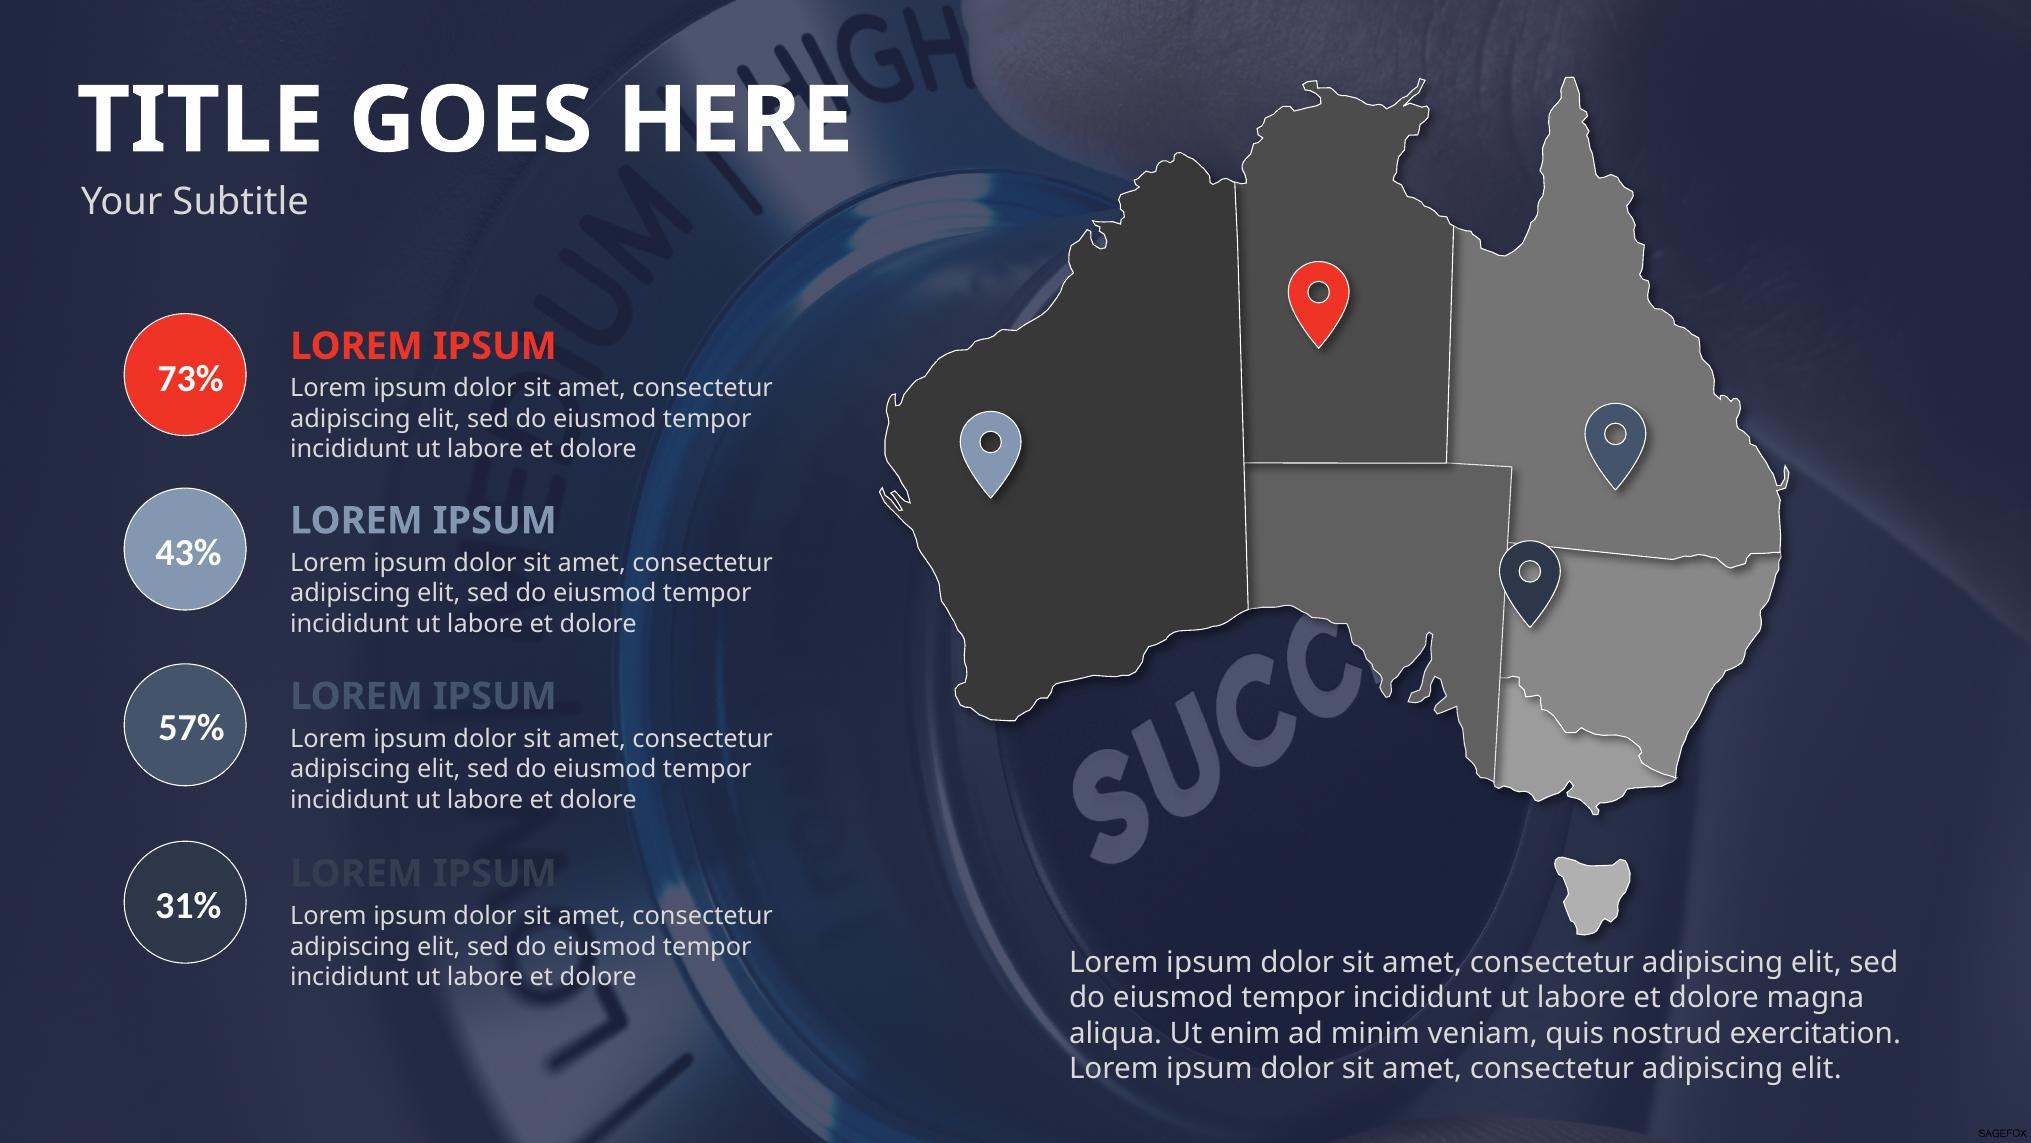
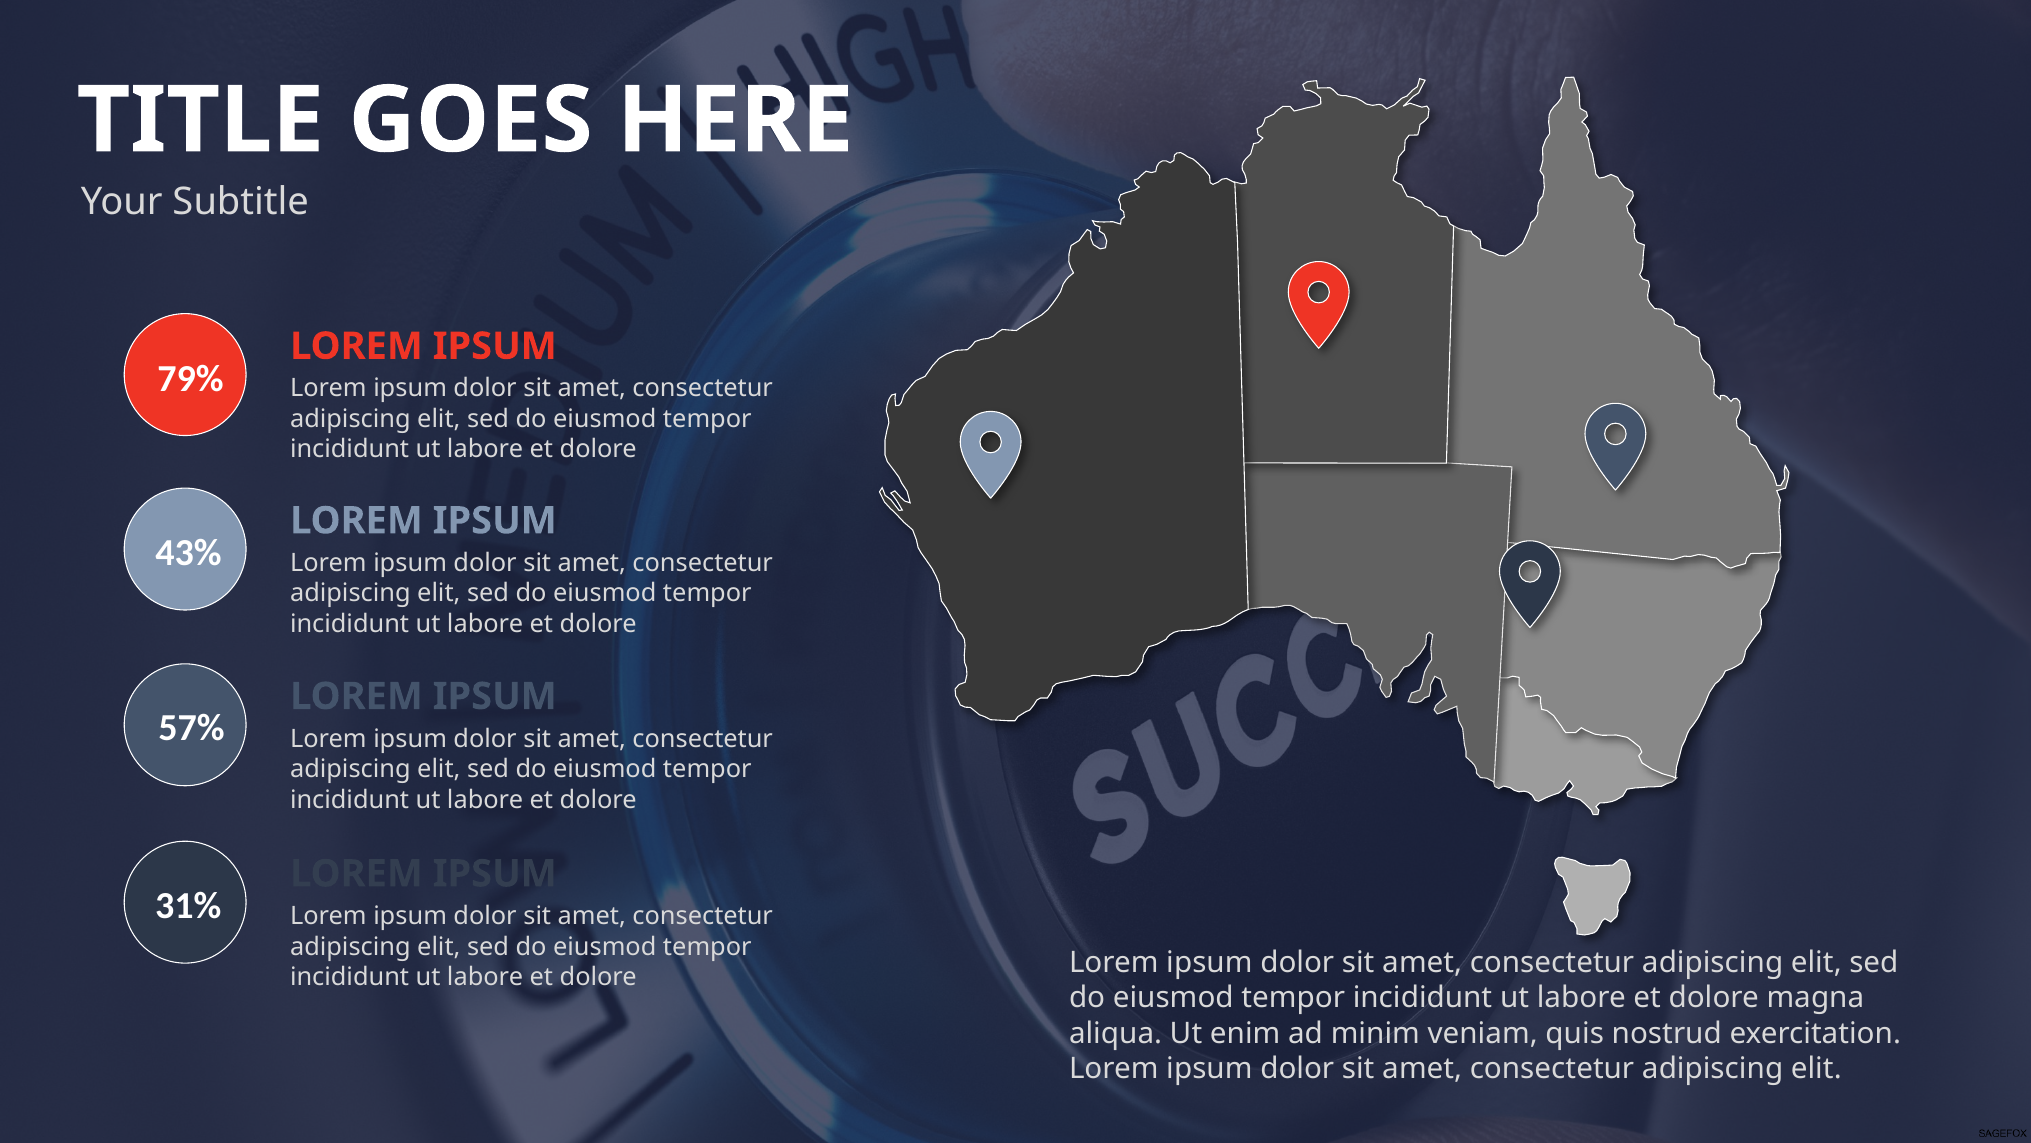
73%: 73% -> 79% (190, 379)
